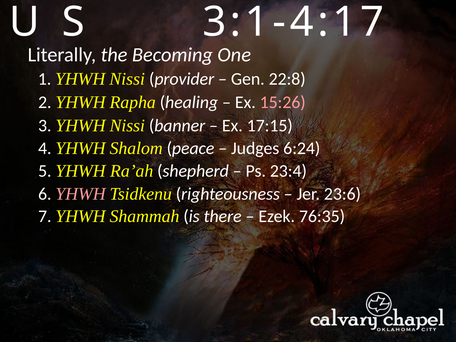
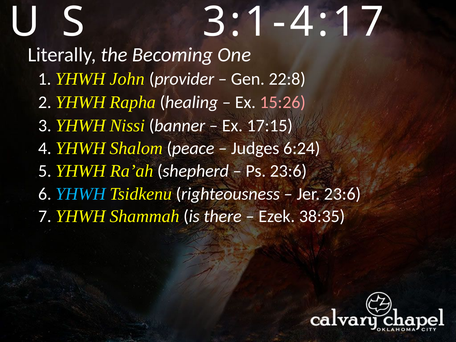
1 YHWH Nissi: Nissi -> John (127, 79)
Ps 23:4: 23:4 -> 23:6 (288, 171)
YHWH colour: pink -> light blue (81, 194)
76:35: 76:35 -> 38:35 (322, 216)
